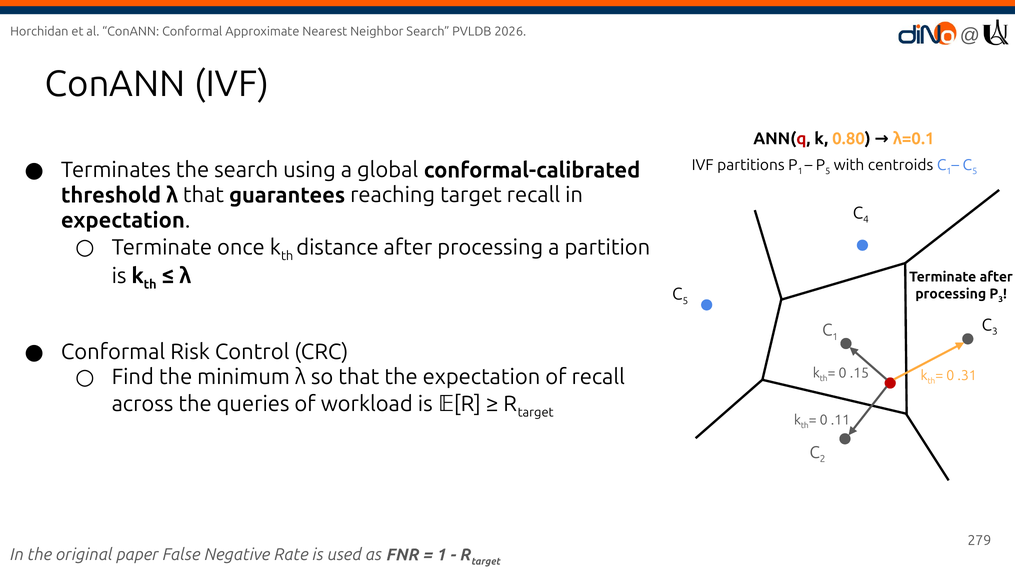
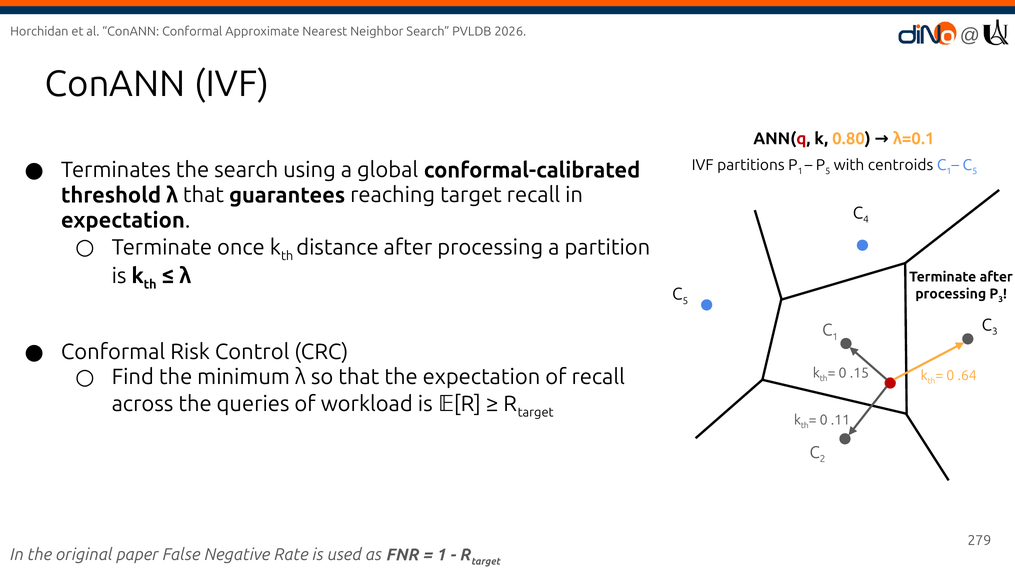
.31: .31 -> .64 (967, 376)
